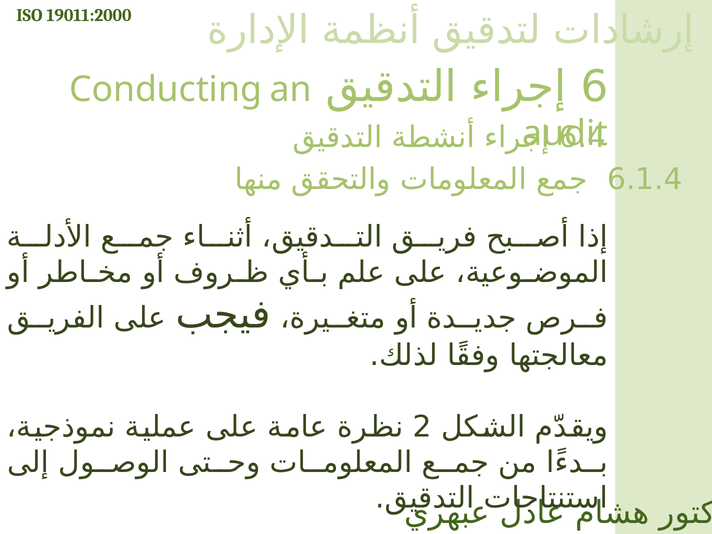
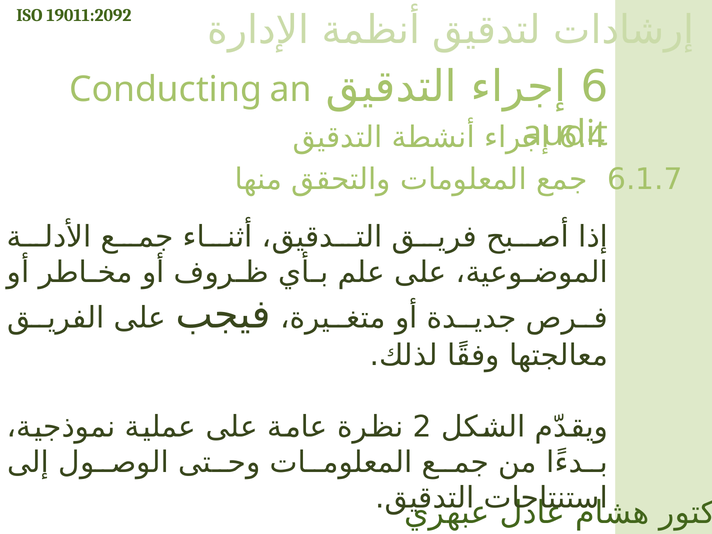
19011:2000: 19011:2000 -> 19011:2092 (89, 15)
6.1.4: 6.1.4 -> 6.1.7 (645, 179)
